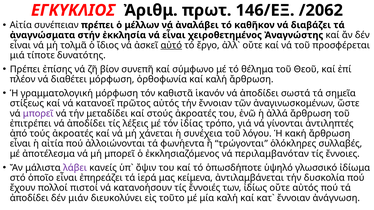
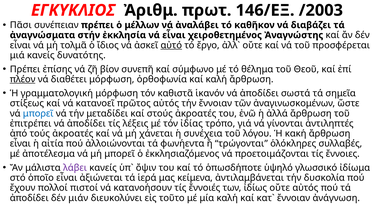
/2062: /2062 -> /2003 (321, 10)
Αἰτία: Αἰτία -> Πᾶσι (21, 25)
μιά τίποτε: τίποτε -> κανείς (41, 55)
πλέον underline: none -> present (23, 79)
μπορεῖ colour: purple -> blue (38, 114)
περιλαμβανόταν: περιλαμβανόταν -> προετοιμάζονται (272, 154)
ἐπηρεάζει: ἐπηρεάζει -> ἀξιώνεται (101, 178)
